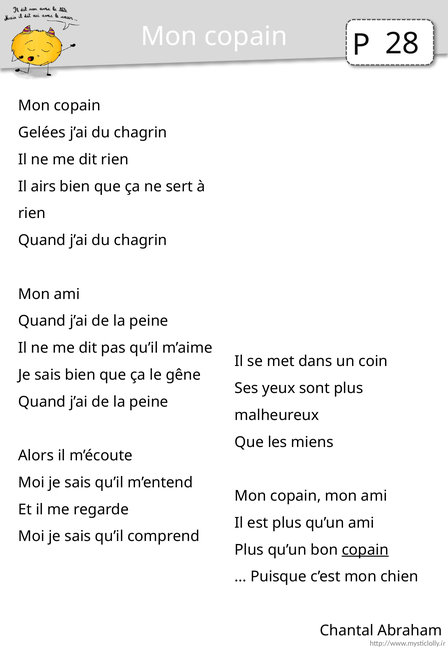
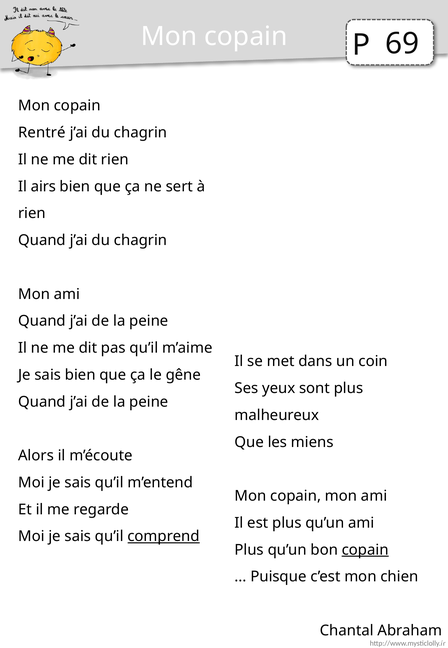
28: 28 -> 69 (402, 44)
Gelées: Gelées -> Rentré (42, 132)
comprend underline: none -> present (164, 536)
